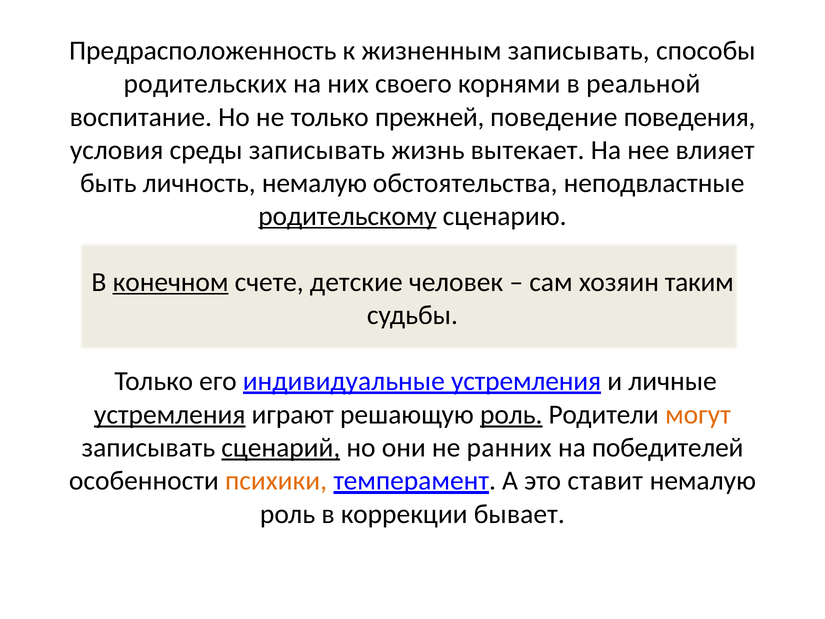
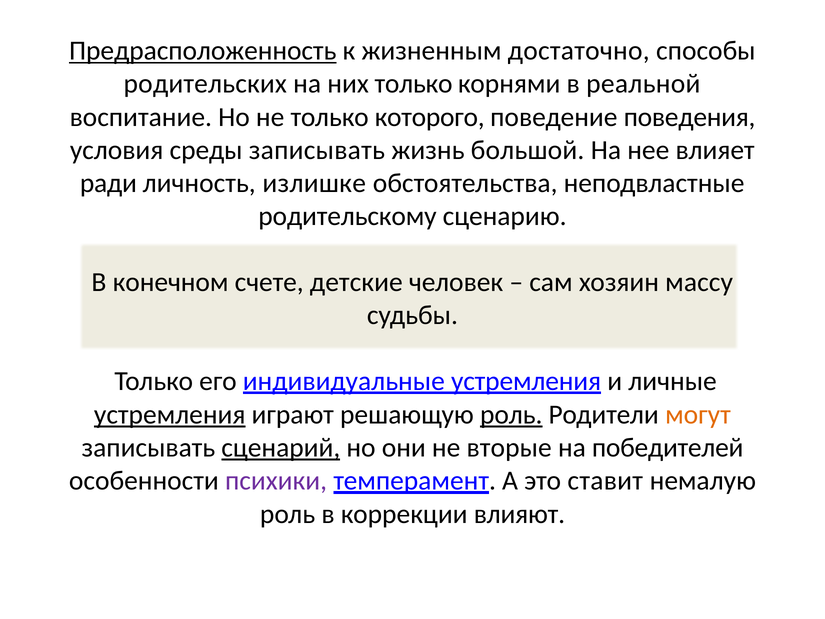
Предрасположенность underline: none -> present (203, 51)
жизненным записывать: записывать -> достаточно (579, 51)
них своего: своего -> только (414, 84)
прежней: прежней -> которого (430, 117)
вытекает: вытекает -> большой (528, 150)
быть: быть -> ради (108, 183)
личность немалую: немалую -> излишке (314, 183)
родительскому underline: present -> none (347, 216)
конечном underline: present -> none (171, 282)
таким: таким -> массу (699, 282)
ранних: ранних -> вторые (509, 447)
психики colour: orange -> purple (276, 480)
бывает: бывает -> влияют (519, 514)
